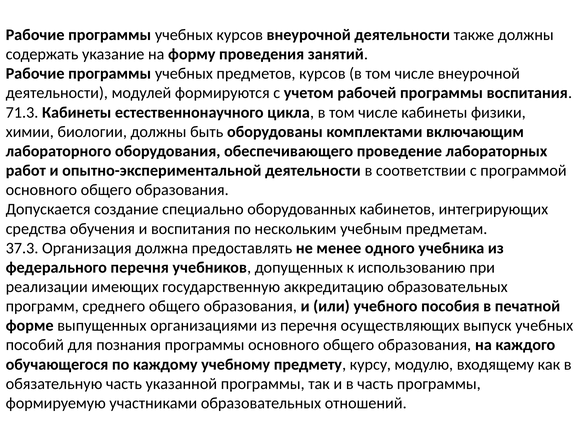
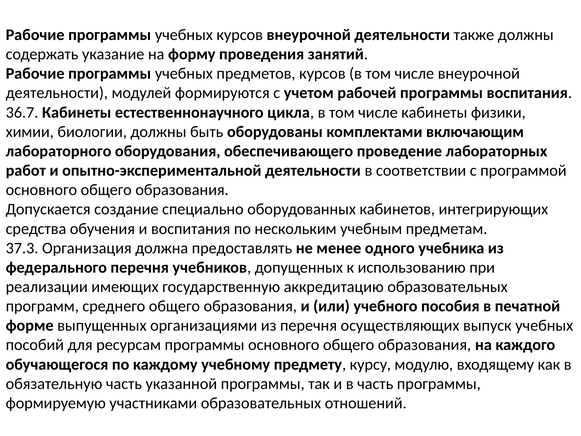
71.3: 71.3 -> 36.7 (22, 112)
познания: познания -> ресурсам (129, 345)
